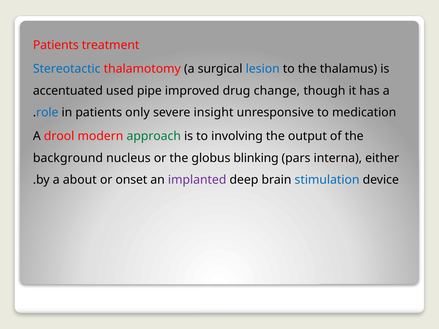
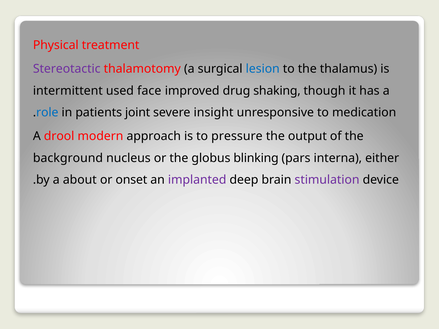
Patients: Patients -> Physical (56, 45)
Stereotactic colour: blue -> purple (67, 69)
accentuated: accentuated -> intermittent (68, 91)
pipe: pipe -> face (149, 91)
change: change -> shaking (277, 91)
only: only -> joint (138, 113)
approach colour: green -> black (154, 136)
involving: involving -> pressure (237, 136)
stimulation colour: blue -> purple (327, 180)
